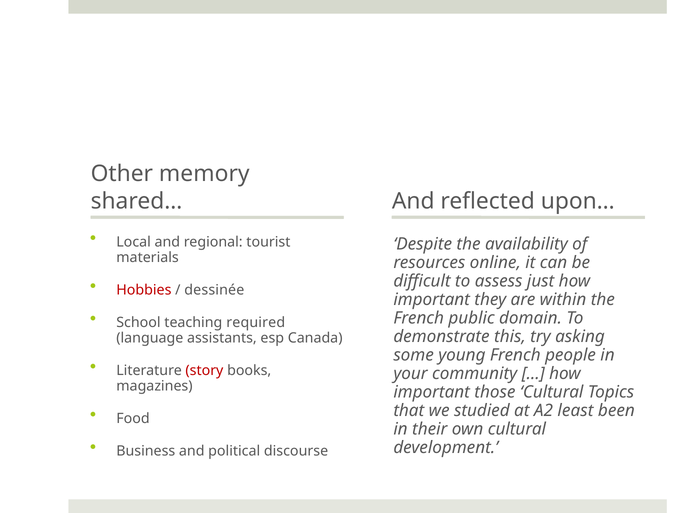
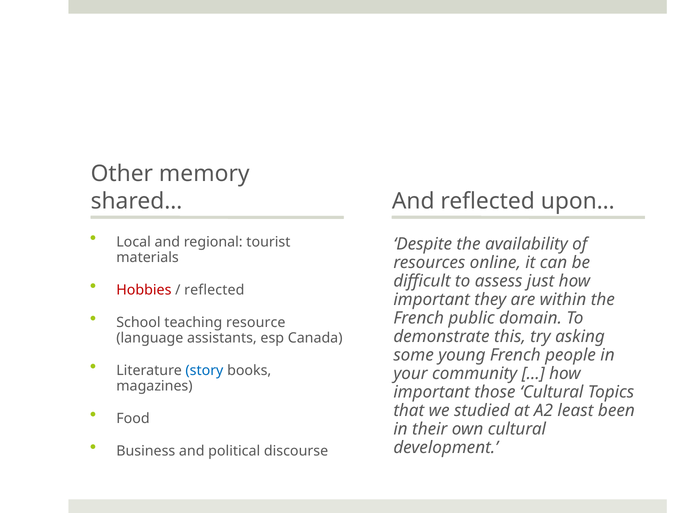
dessinée: dessinée -> reflected (214, 290)
required: required -> resource (256, 323)
story colour: red -> blue (204, 371)
